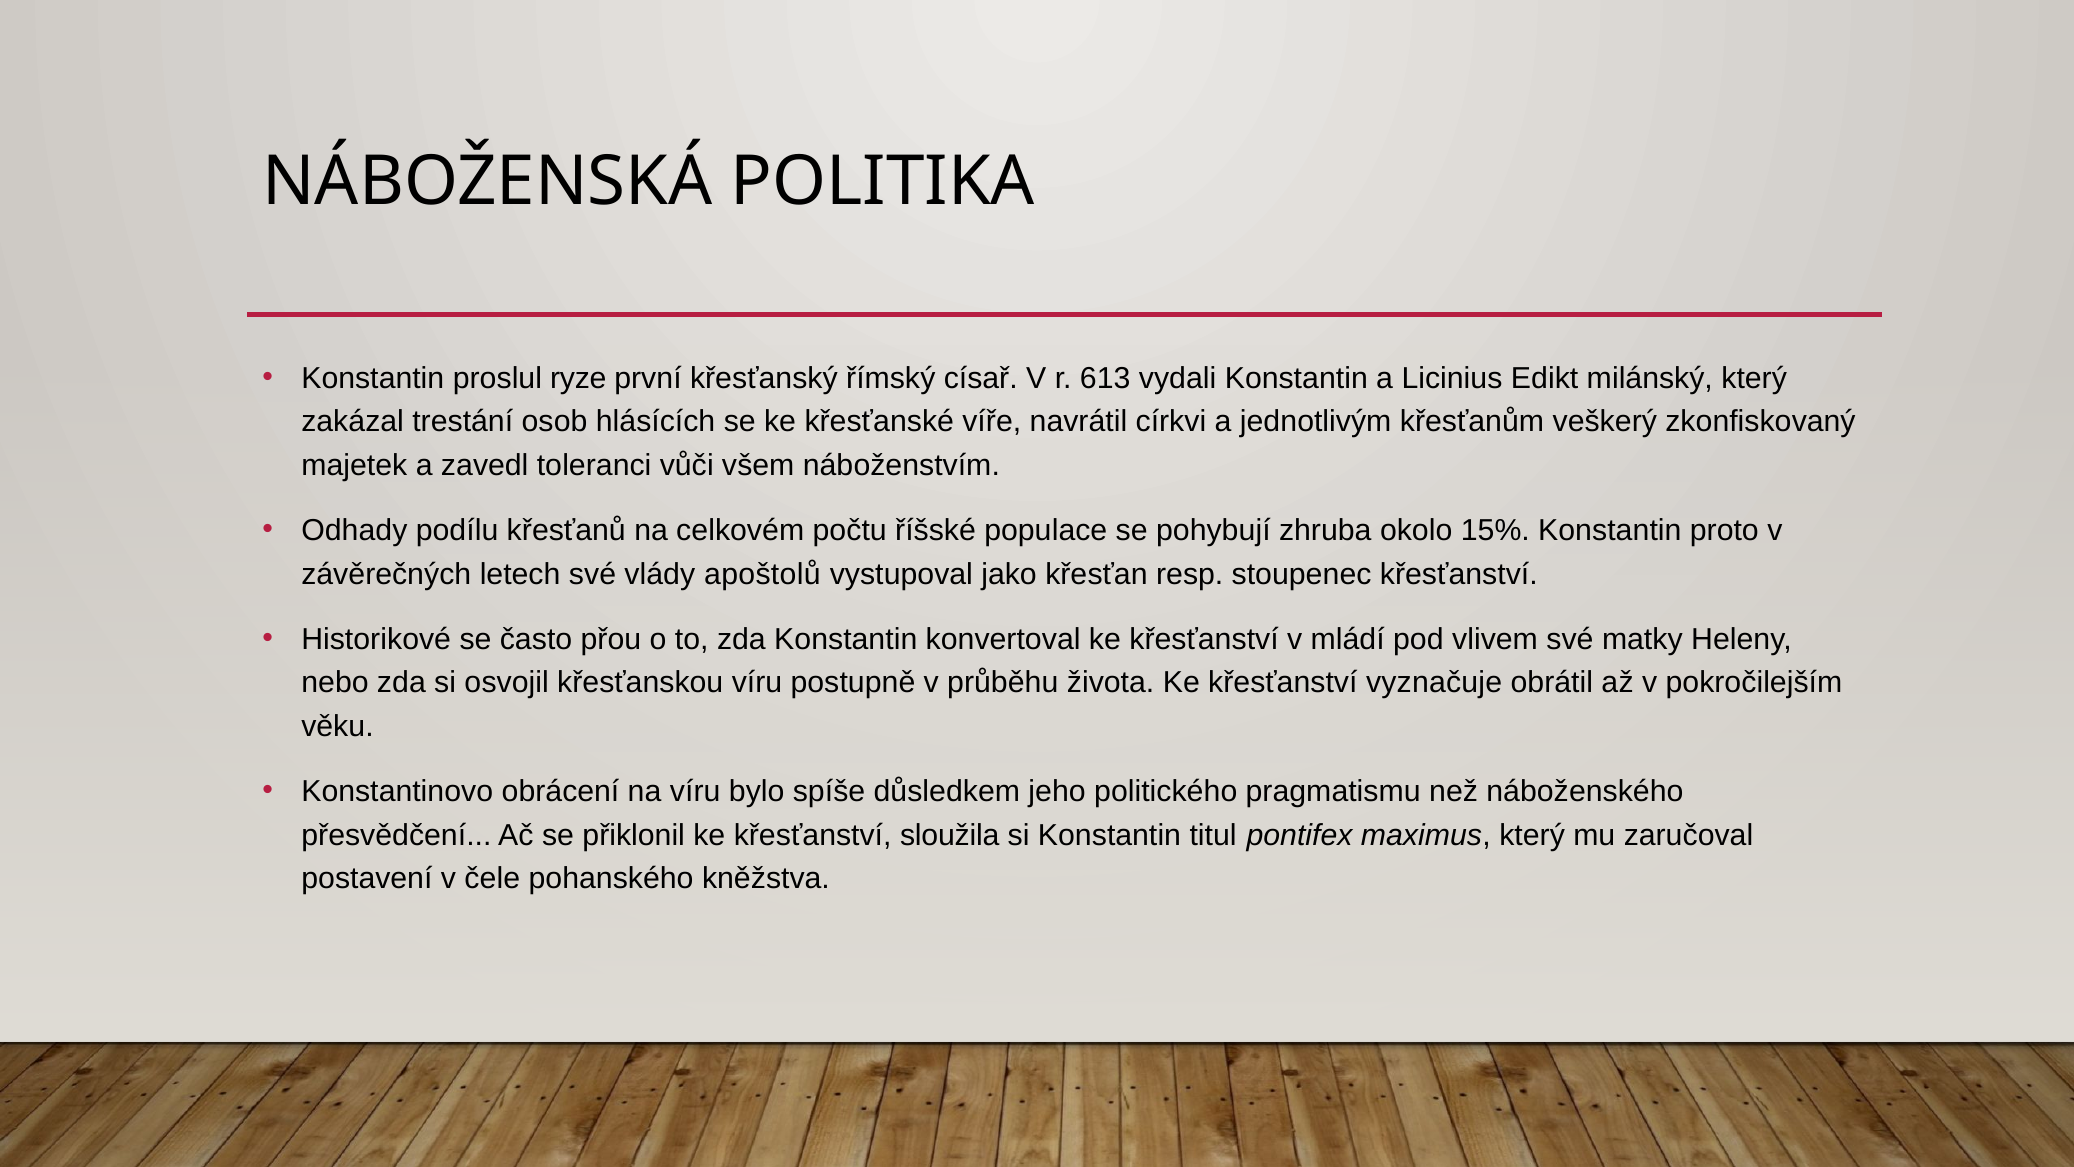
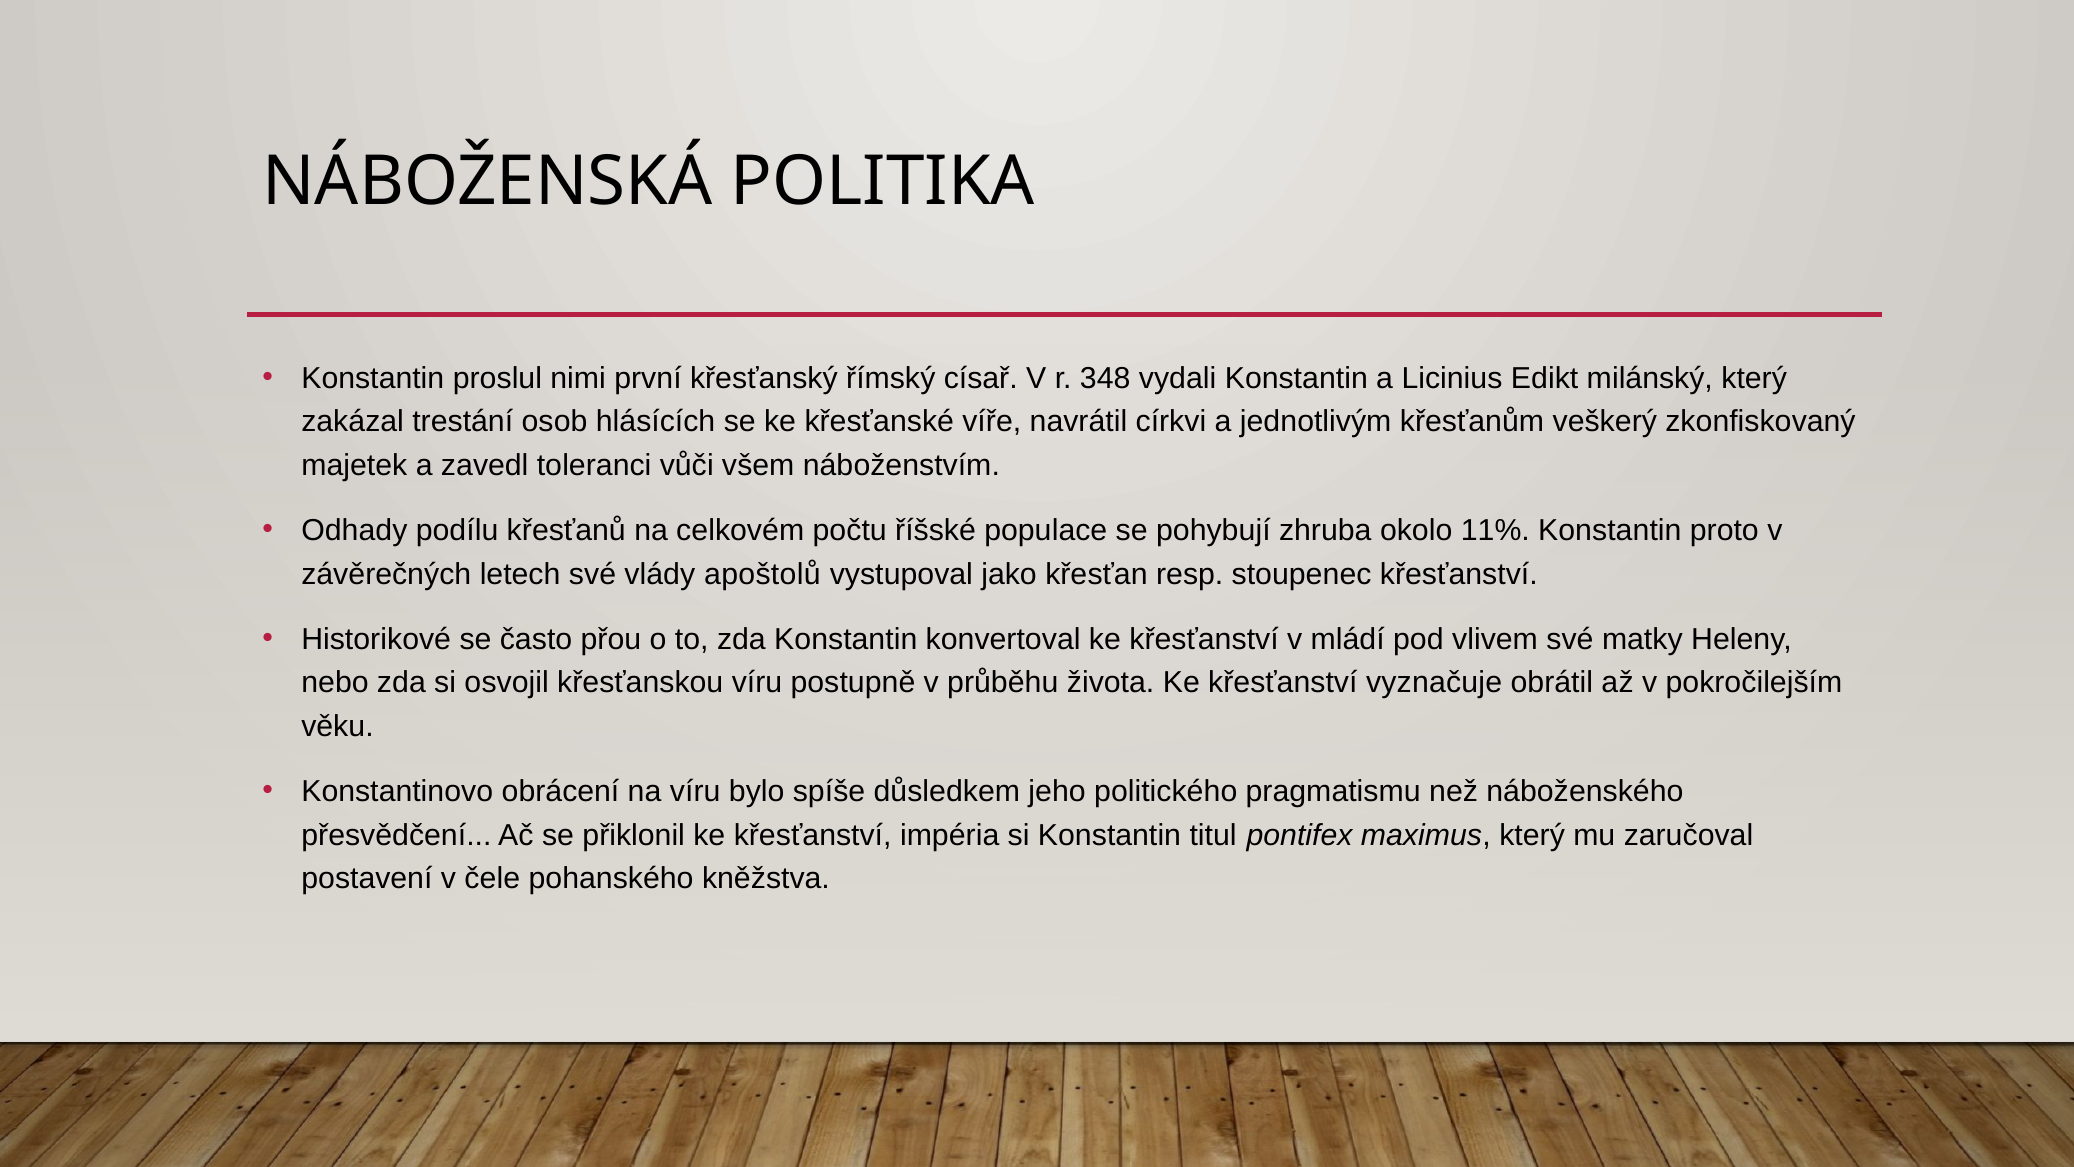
ryze: ryze -> nimi (578, 378)
613: 613 -> 348 (1105, 378)
15%: 15% -> 11% (1495, 530)
sloužila: sloužila -> impéria (950, 835)
